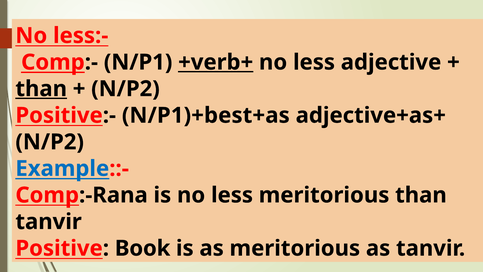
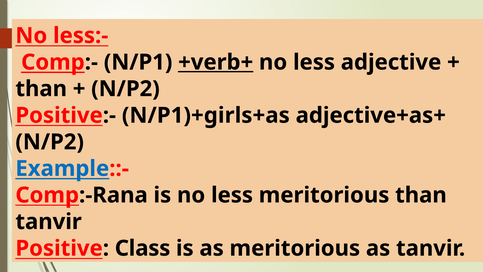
than underline: present -> none (41, 89)
N/P1)+best+as: N/P1)+best+as -> N/P1)+girls+as (206, 115)
Book: Book -> Class (143, 248)
